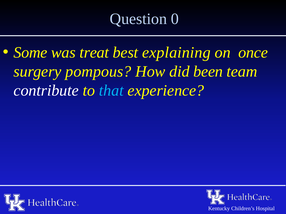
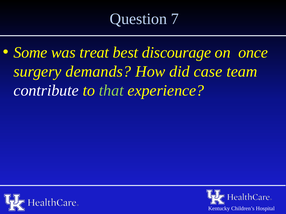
0: 0 -> 7 (175, 19)
explaining: explaining -> discourage (177, 53)
pompous: pompous -> demands (98, 72)
been: been -> case (208, 72)
that colour: light blue -> light green (111, 91)
